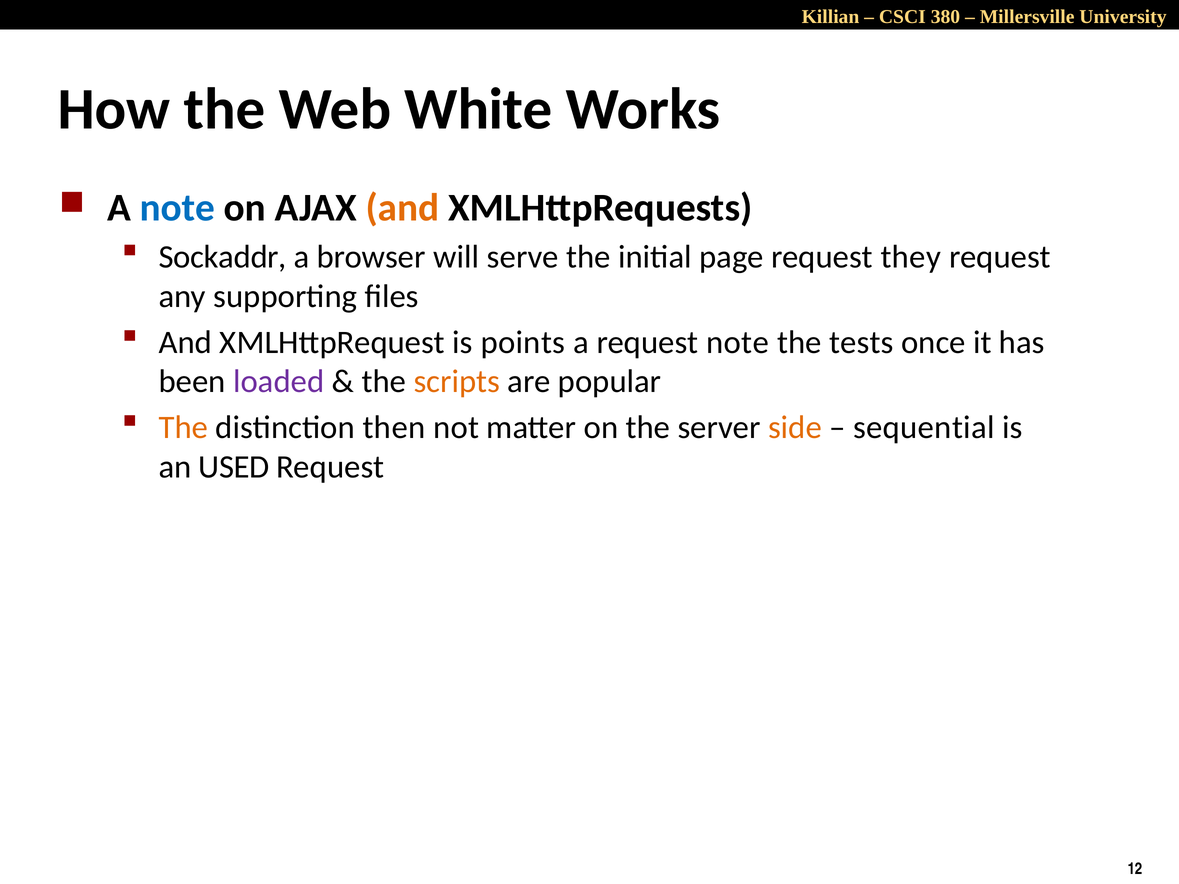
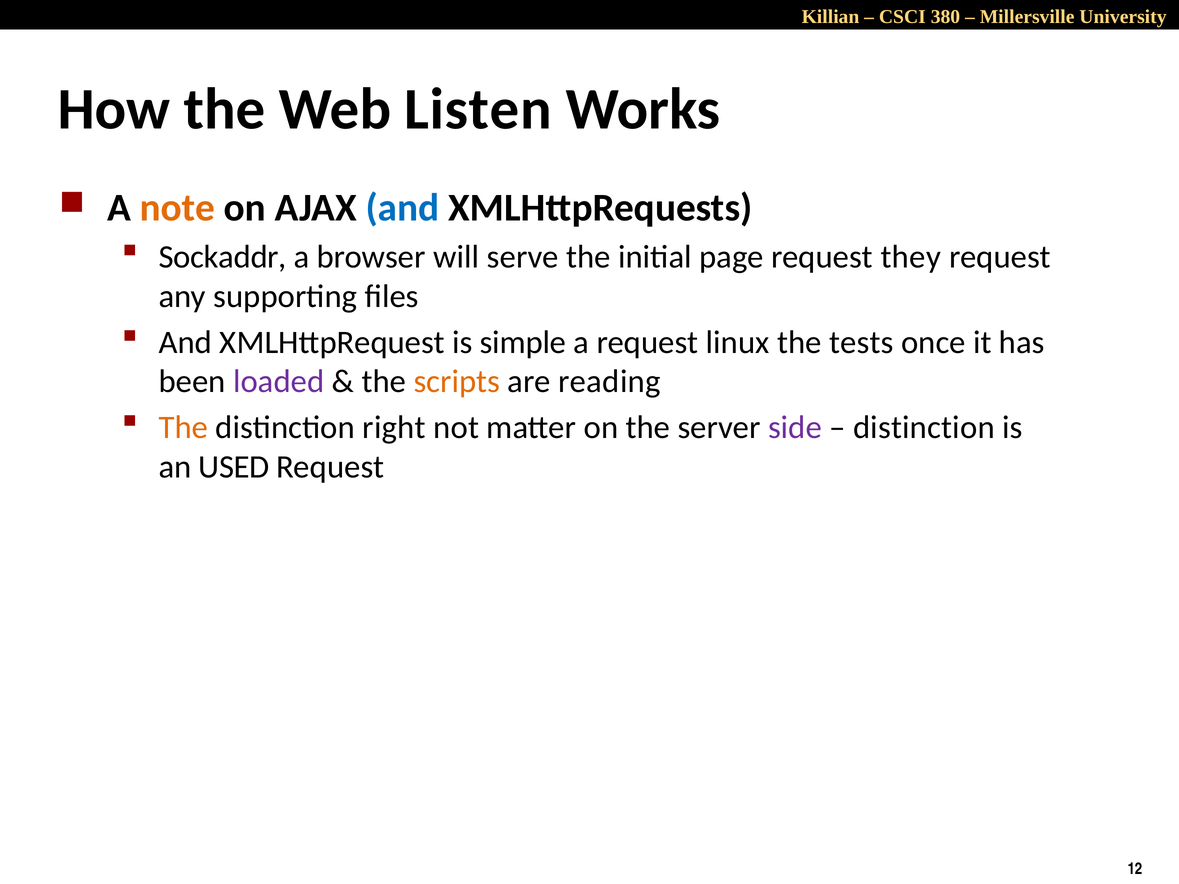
White: White -> Listen (478, 109)
note colour: blue -> orange (177, 208)
and colour: orange -> blue (403, 208)
points: points -> simple (523, 342)
request note: note -> linux (738, 342)
popular: popular -> reading (609, 382)
then: then -> right (394, 428)
side colour: orange -> purple (795, 428)
sequential: sequential -> distinction (924, 428)
